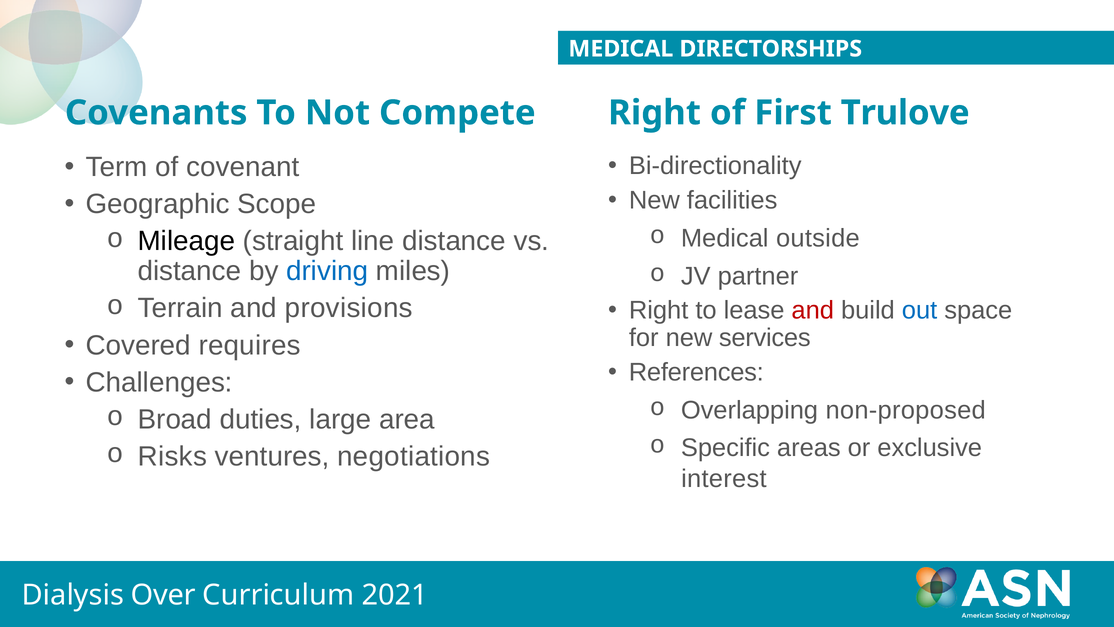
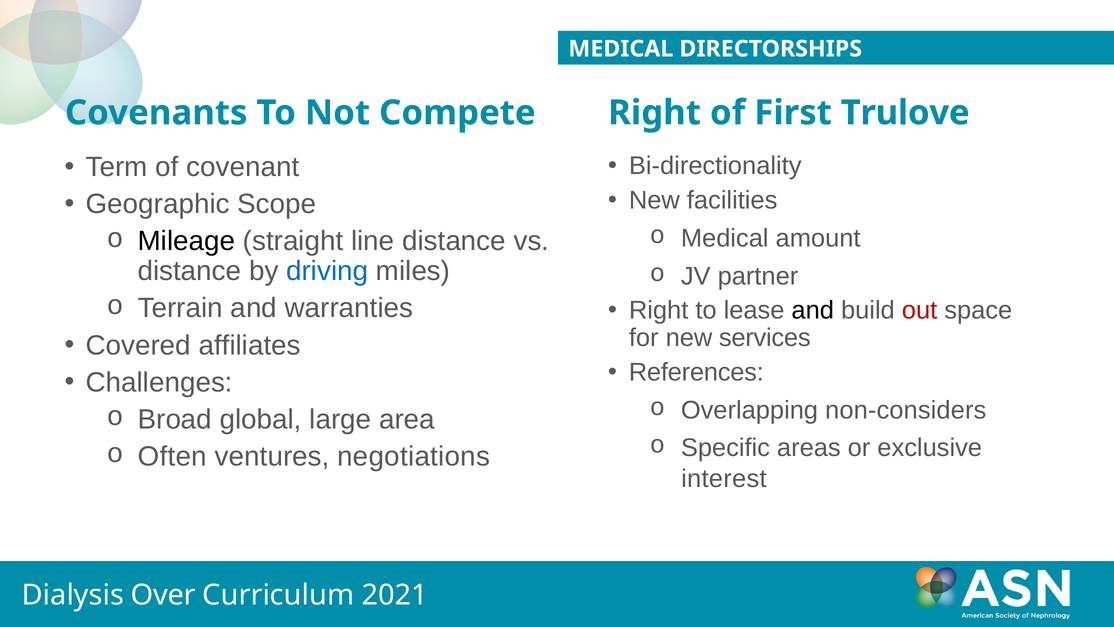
outside: outside -> amount (818, 238)
provisions: provisions -> warranties (349, 308)
and colour: red -> black (813, 310)
out colour: blue -> red (920, 310)
requires: requires -> affiliates (250, 345)
non-proposed: non-proposed -> non-considers (906, 410)
duties: duties -> global (261, 419)
Risks: Risks -> Often (172, 456)
